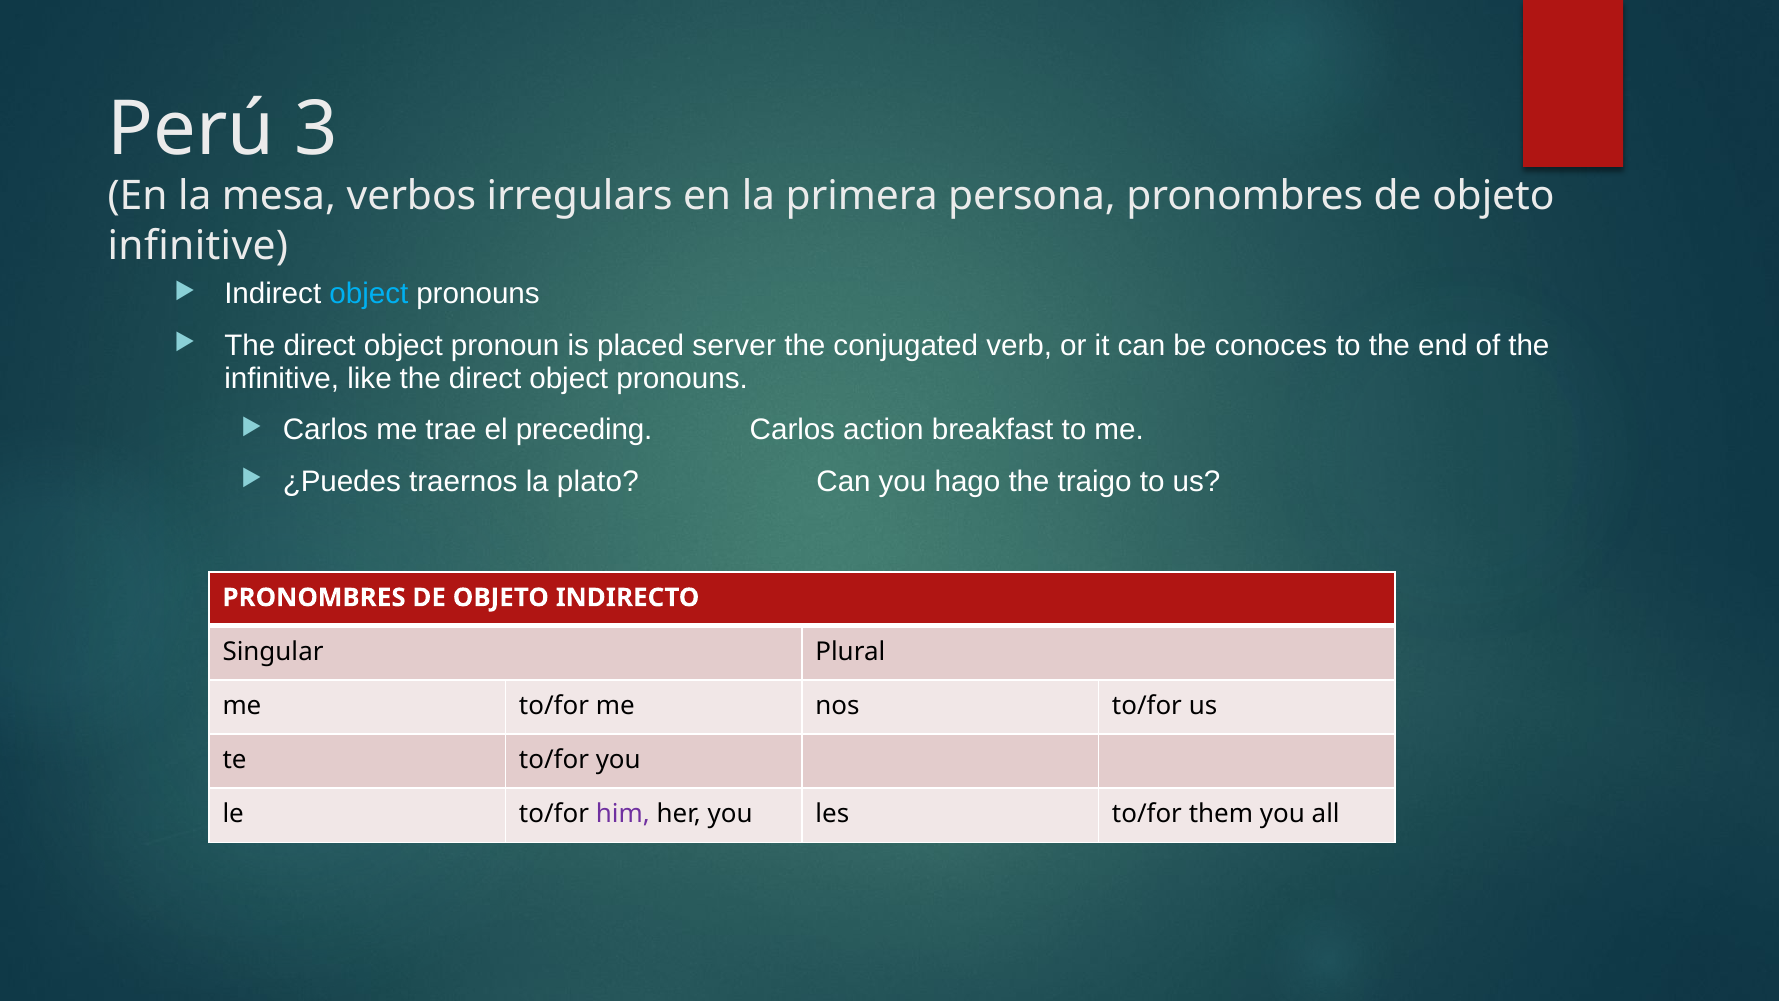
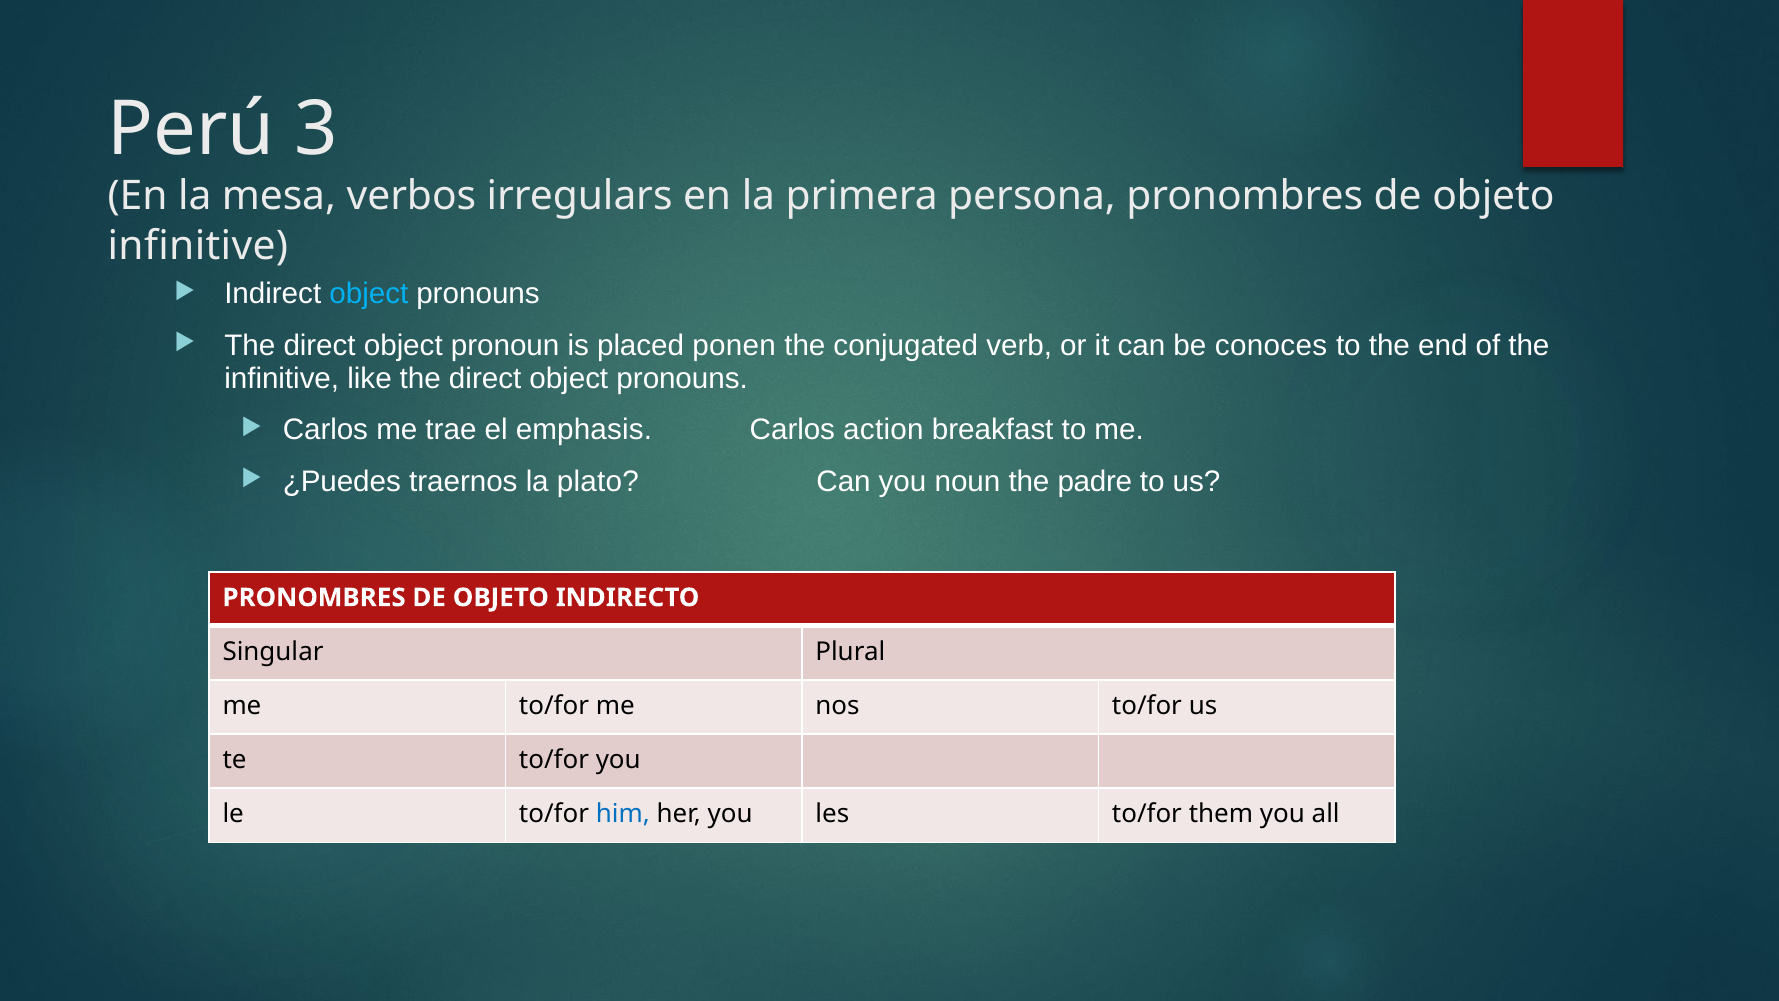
server: server -> ponen (734, 345)
preceding: preceding -> emphasis (584, 430)
hago: hago -> noun (967, 481)
traigo: traigo -> padre (1095, 481)
him colour: purple -> blue (623, 814)
